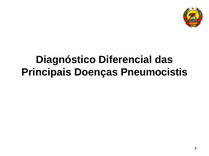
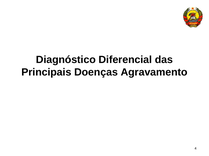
Pneumocistis: Pneumocistis -> Agravamento (154, 72)
